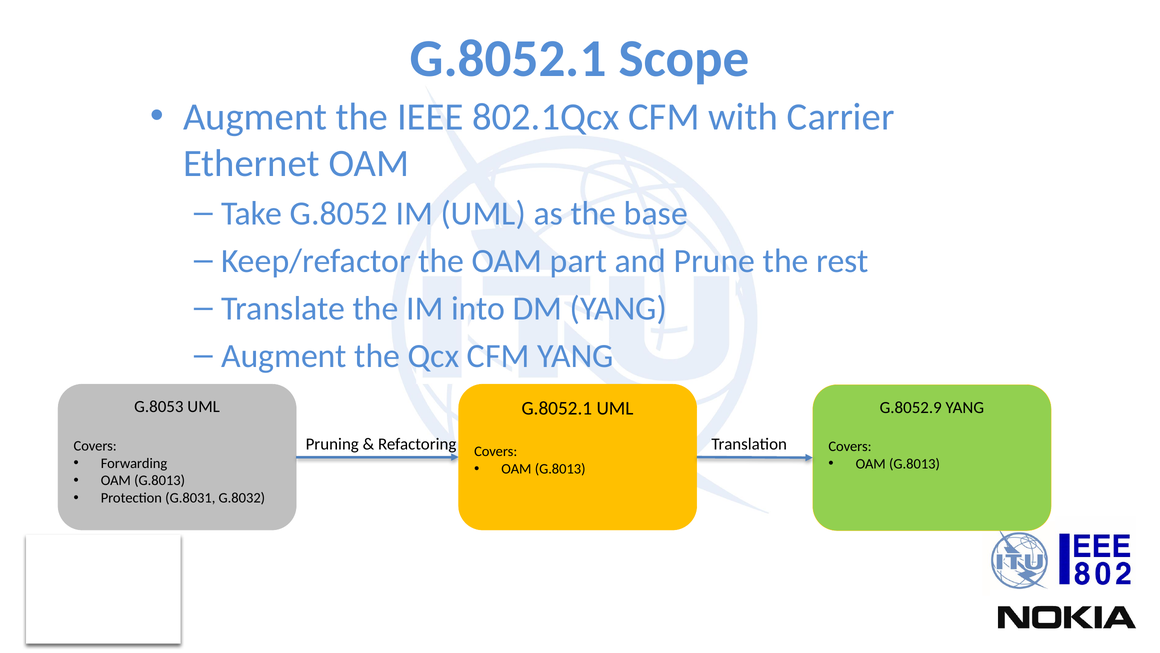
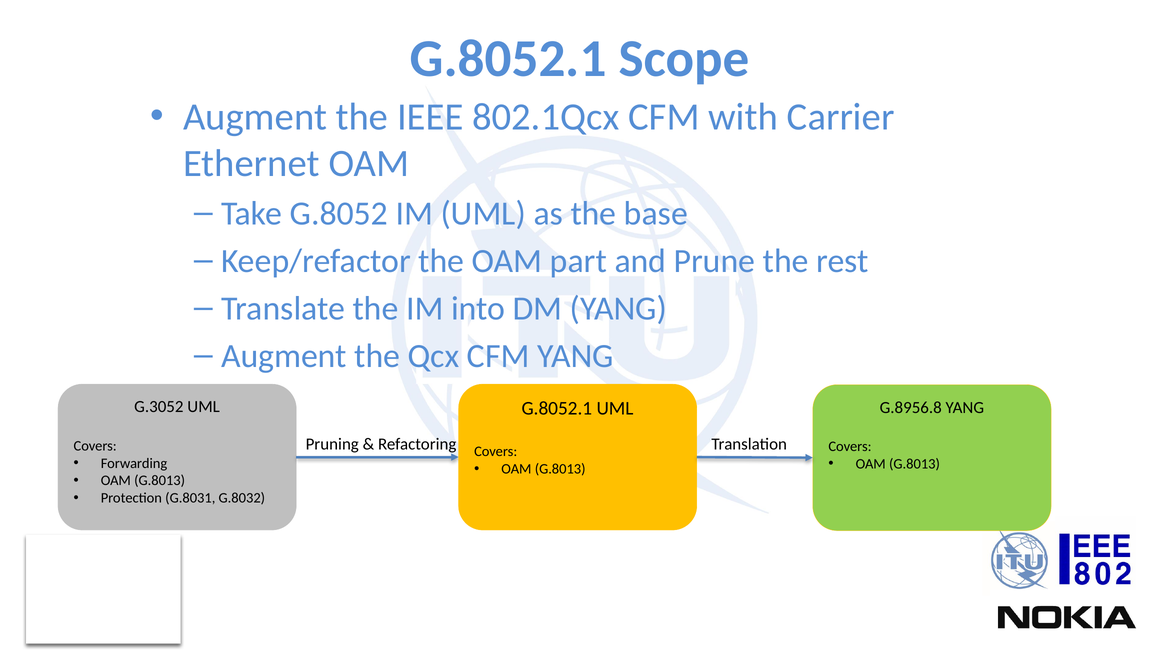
G.8053: G.8053 -> G.3052 (159, 407)
G.8052.9: G.8052.9 -> G.8956.8 (911, 407)
